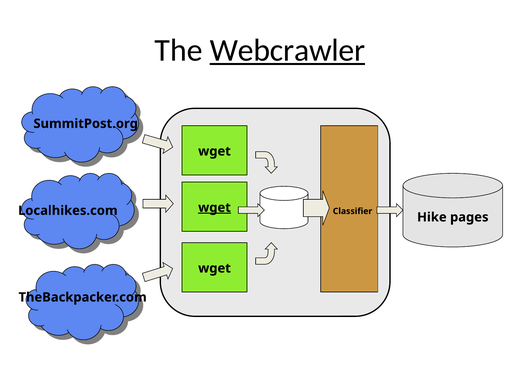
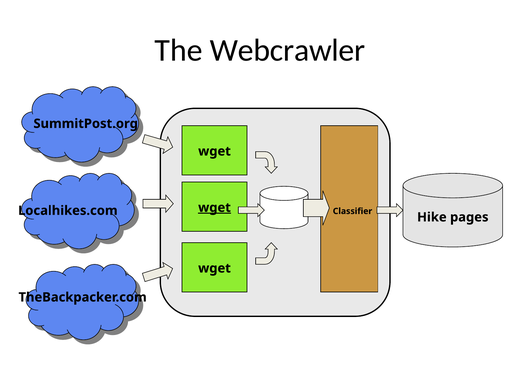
Webcrawler underline: present -> none (288, 50)
